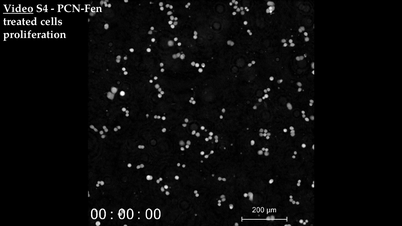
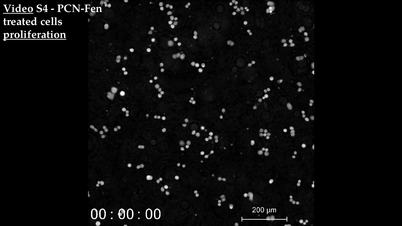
proliferation underline: none -> present (35, 35)
